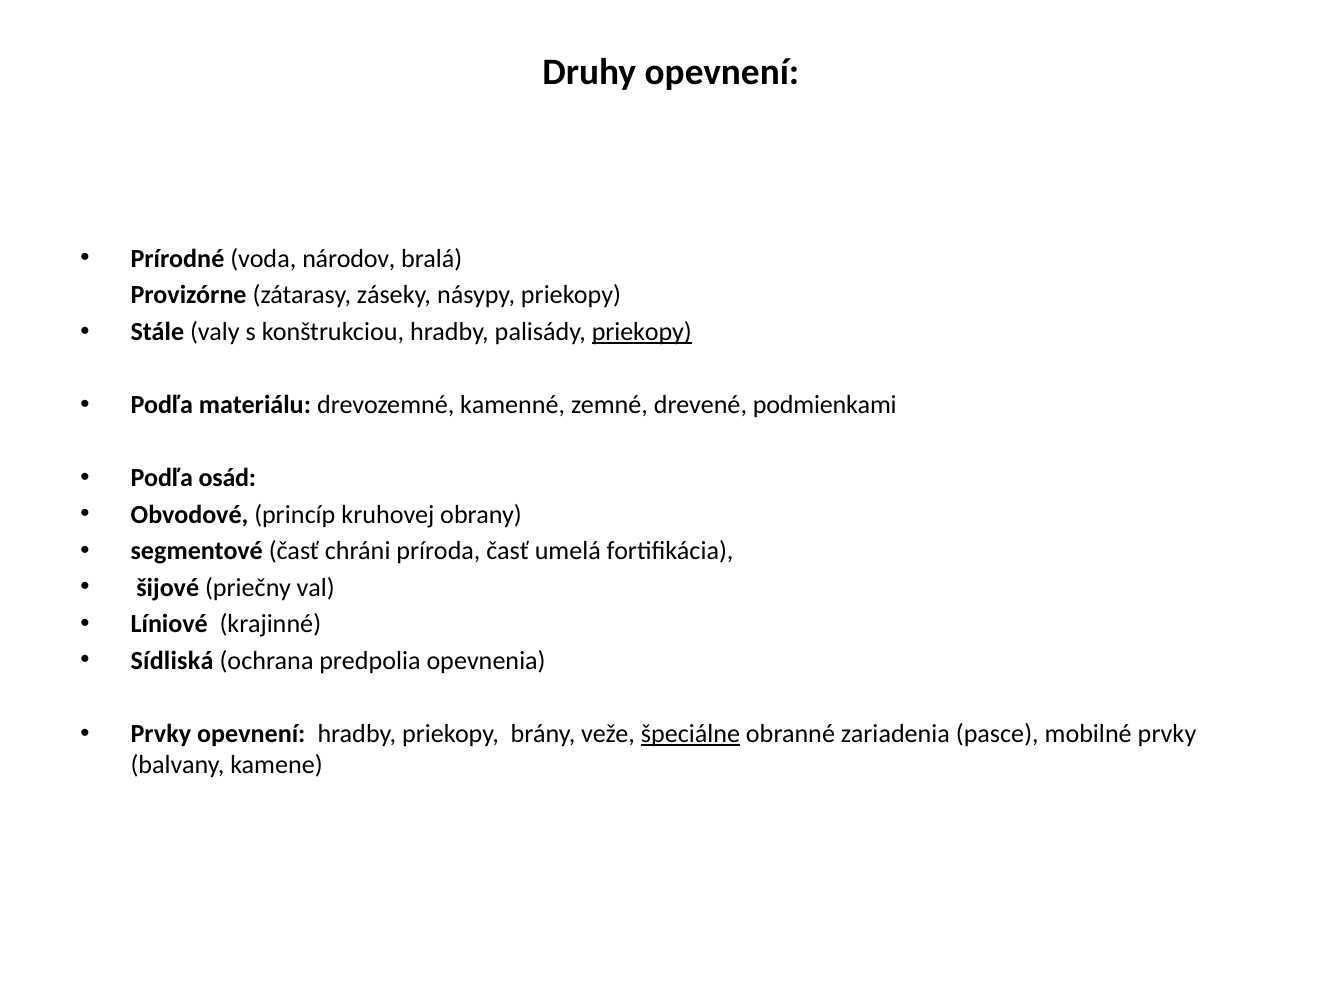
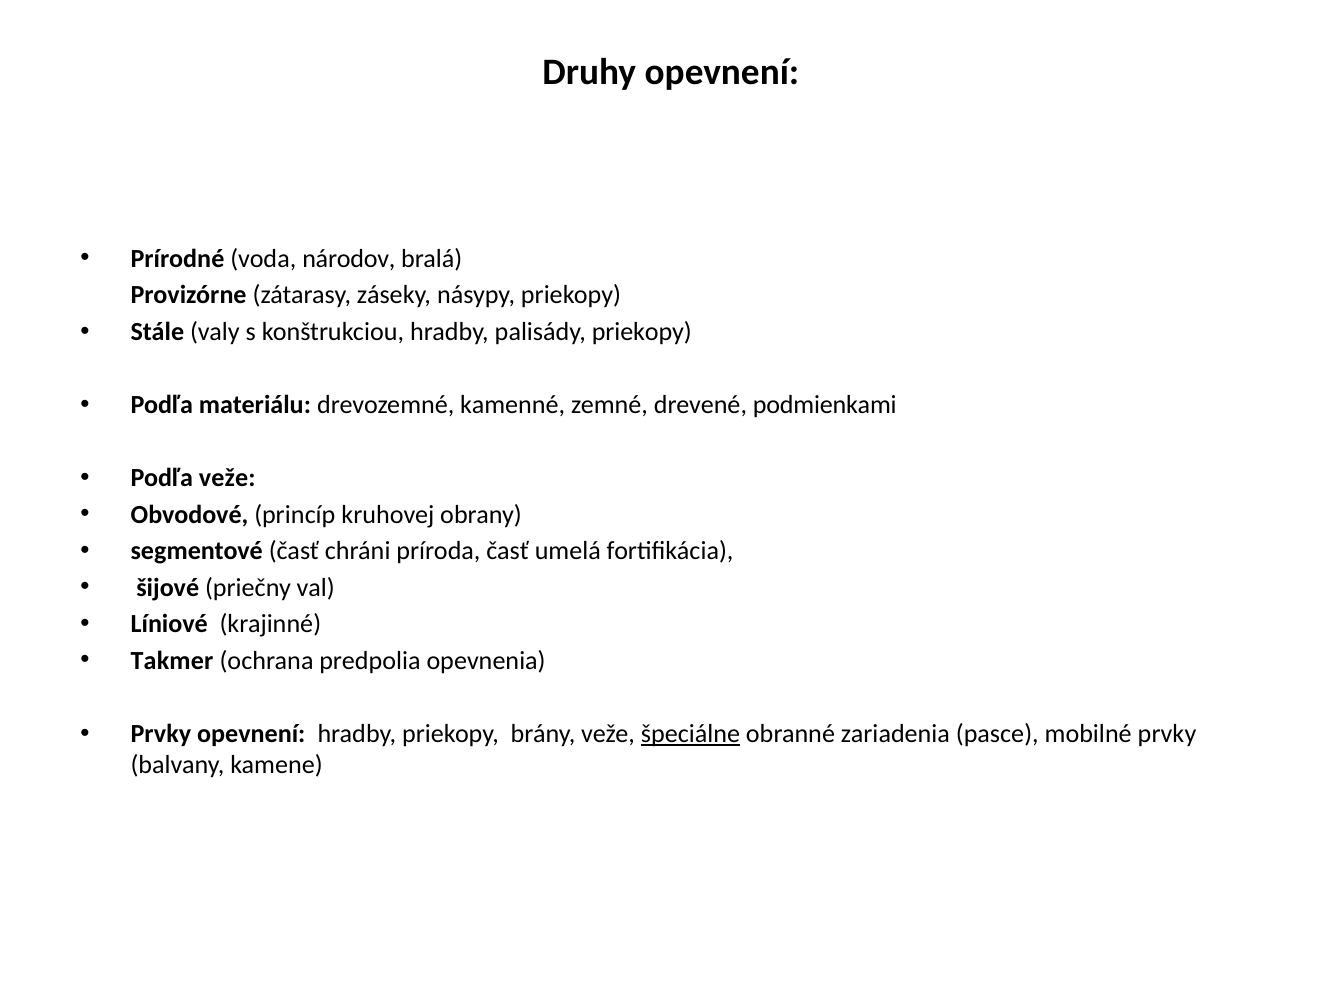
priekopy underline: present -> none (642, 332)
Podľa osád: osád -> veže (227, 478)
Sídliská: Sídliská -> Takmer (172, 661)
